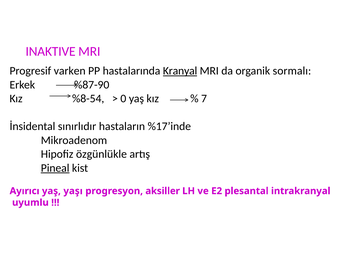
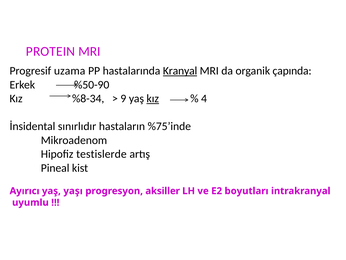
INAKTIVE: INAKTIVE -> PROTEIN (51, 51)
varken: varken -> uzama (70, 71)
sormalı: sormalı -> çapında (292, 71)
%87-90: %87-90 -> %50-90 (92, 85)
%8-54: %8-54 -> %8-34 (88, 98)
0: 0 -> 9 (123, 98)
kız underline: none -> present (153, 98)
7: 7 -> 4 (204, 98)
%17’inde: %17’inde -> %75’inde (169, 126)
özgünlükle: özgünlükle -> testislerde (101, 154)
Pineal underline: present -> none (55, 168)
plesantal: plesantal -> boyutları (247, 191)
